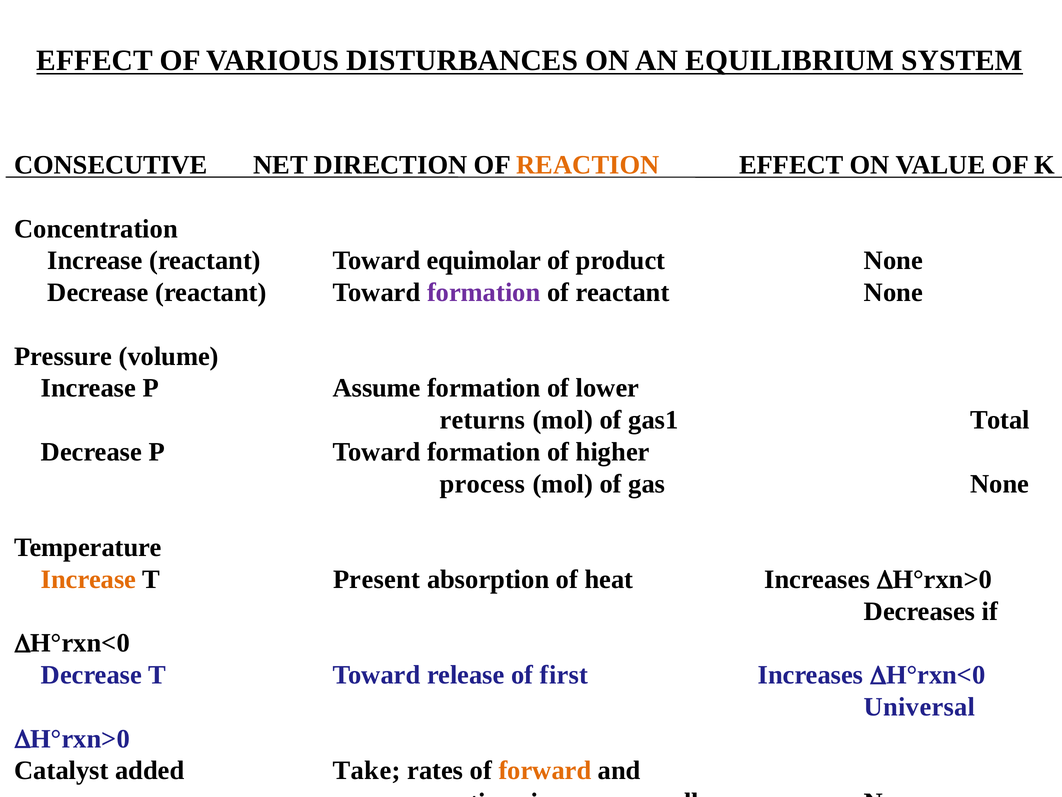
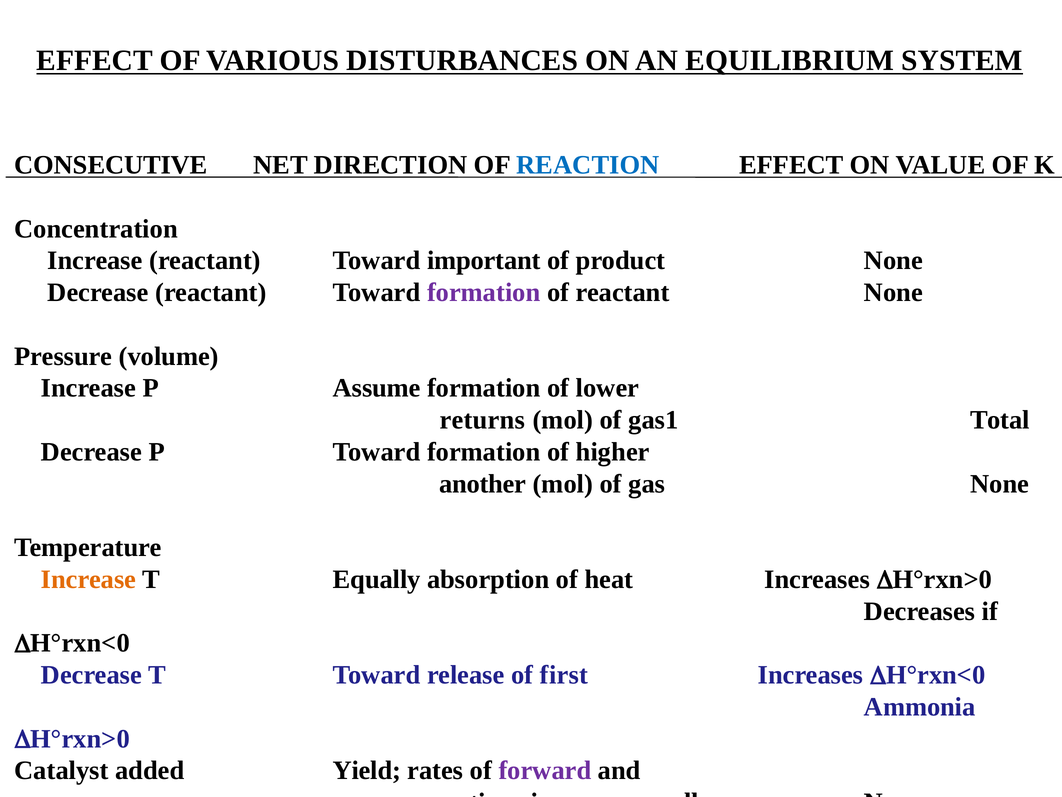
REACTION colour: orange -> blue (588, 165)
equimolar: equimolar -> important (484, 260)
process: process -> another (483, 483)
T Present: Present -> Equally (377, 579)
Universal: Universal -> Ammonia (920, 706)
Take: Take -> Yield (367, 770)
forward colour: orange -> purple (545, 770)
